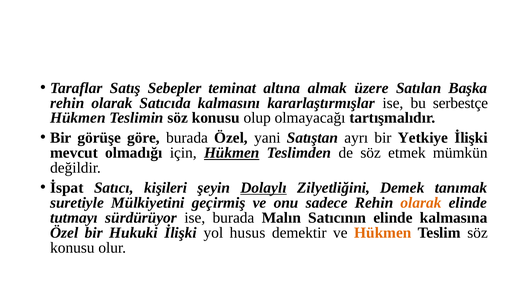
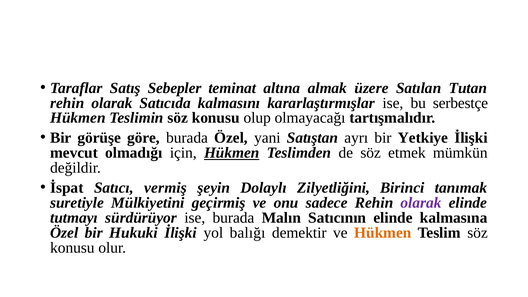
Başka: Başka -> Tutan (468, 88)
kişileri: kişileri -> vermiş (166, 188)
Dolaylı underline: present -> none (264, 188)
Demek: Demek -> Birinci (402, 188)
olarak colour: orange -> purple (421, 203)
husus: husus -> balığı (248, 233)
